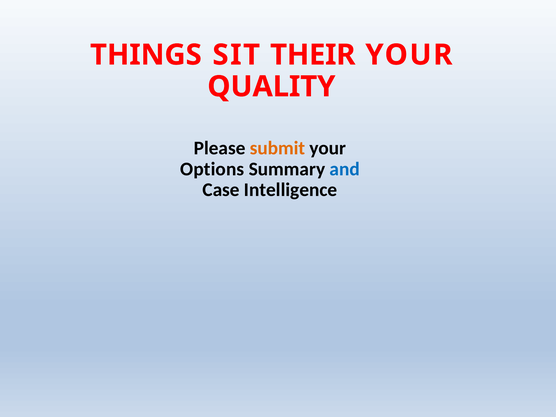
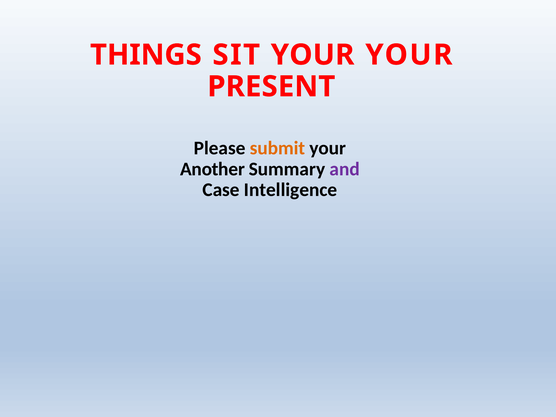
SIT THEIR: THEIR -> YOUR (313, 55)
QUALITY: QUALITY -> PRESENT (271, 87)
Options: Options -> Another (212, 169)
and colour: blue -> purple (345, 169)
